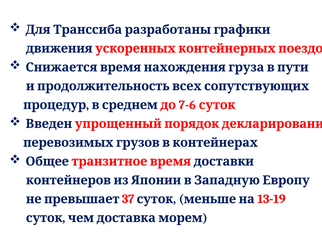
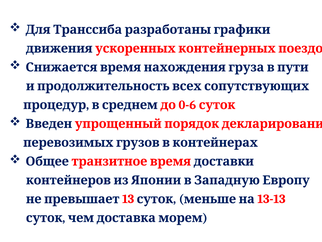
7-6: 7-6 -> 0-6 (187, 105)
37: 37 -> 13 (128, 199)
13-19: 13-19 -> 13-13 (271, 199)
